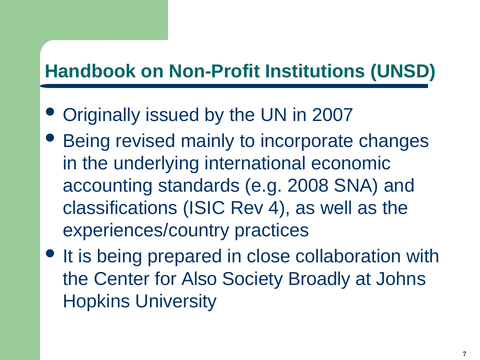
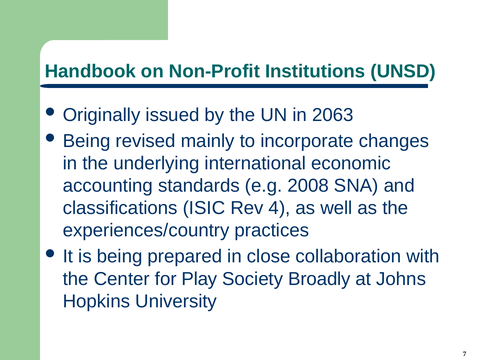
2007: 2007 -> 2063 (333, 115)
Also: Also -> Play (199, 279)
